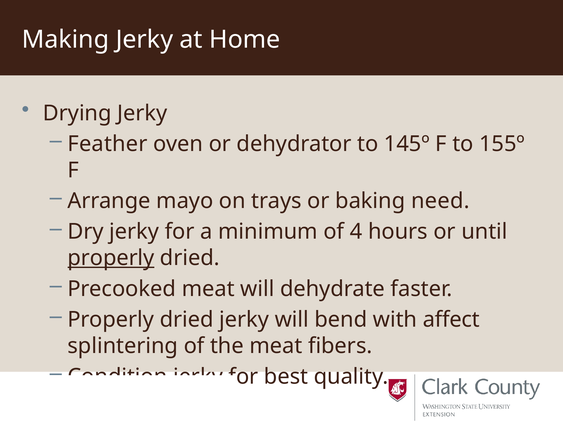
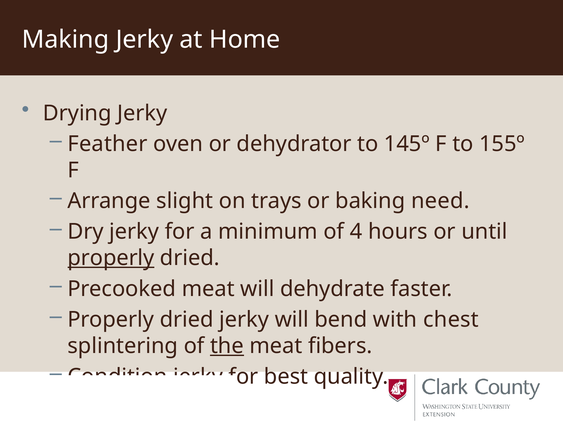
mayo: mayo -> slight (185, 201)
affect: affect -> chest (451, 319)
the underline: none -> present (227, 345)
